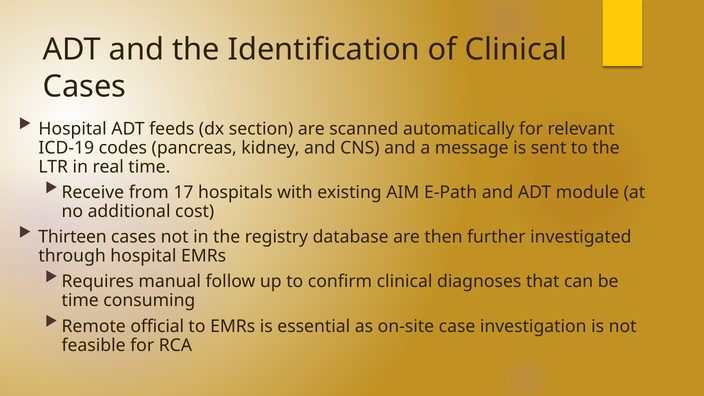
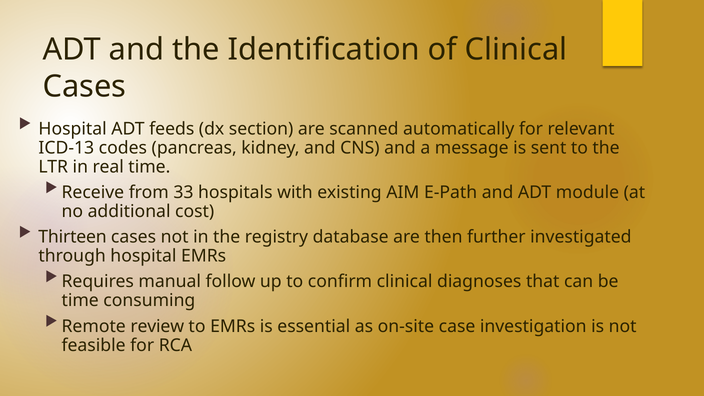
ICD-19: ICD-19 -> ICD-13 (66, 148)
17: 17 -> 33 (183, 192)
official: official -> review (157, 326)
